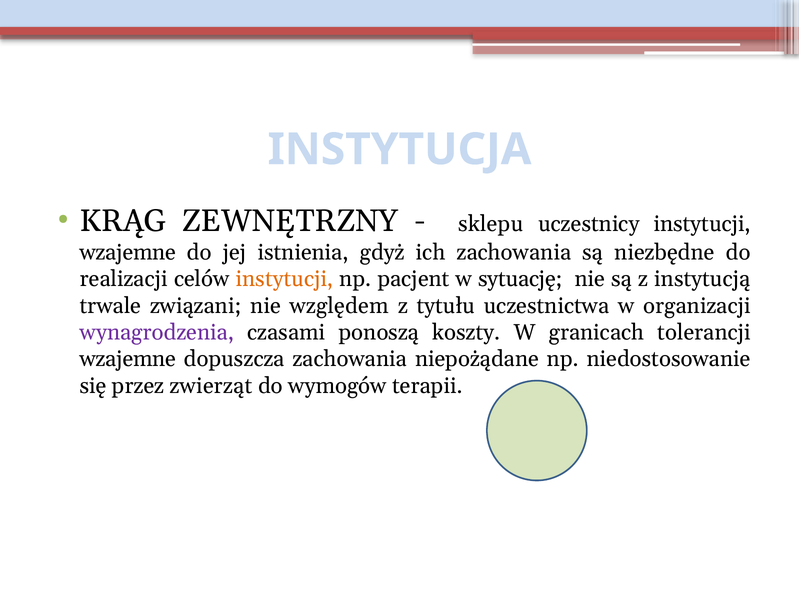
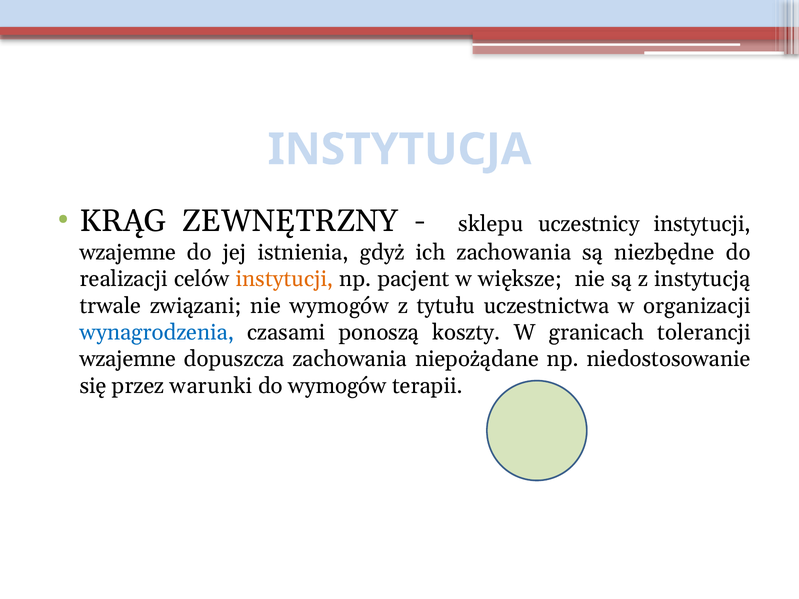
sytuację: sytuację -> większe (520, 279)
nie względem: względem -> wymogów (339, 306)
wynagrodzenia colour: purple -> blue (157, 333)
zwierząt: zwierząt -> warunki (211, 386)
